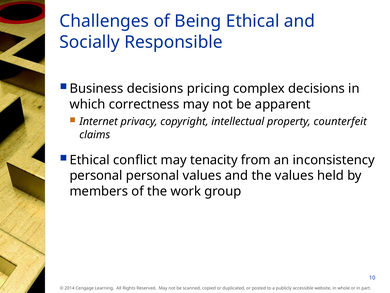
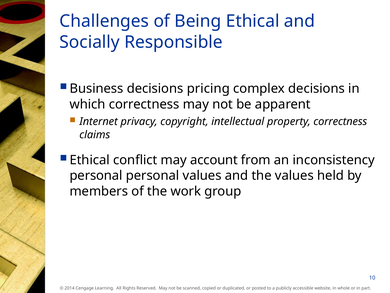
property counterfeit: counterfeit -> correctness (340, 121)
tenacity: tenacity -> account (214, 160)
